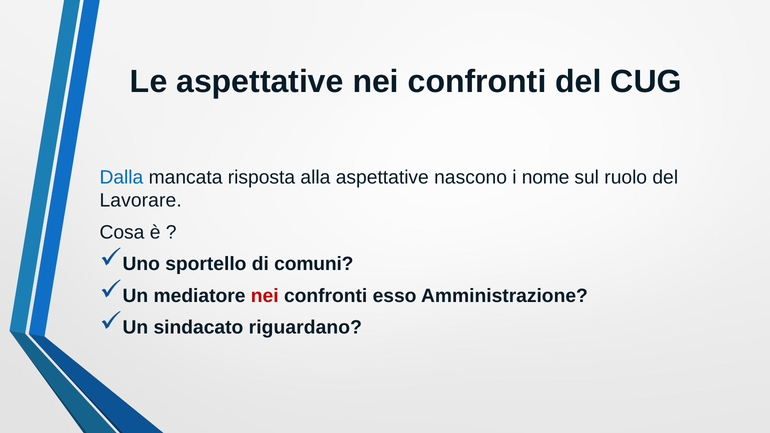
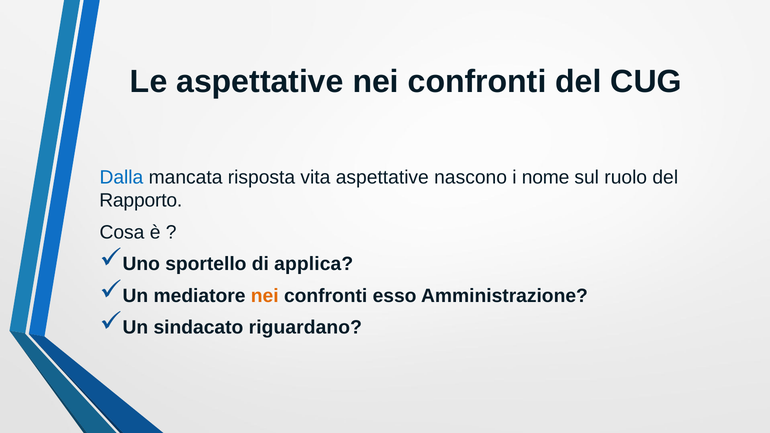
alla: alla -> vita (315, 177)
Lavorare: Lavorare -> Rapporto (141, 201)
comuni: comuni -> applica (314, 264)
nei colour: red -> orange (265, 296)
